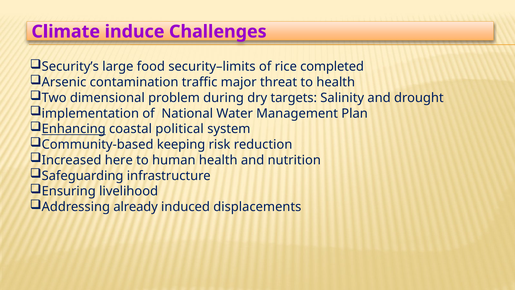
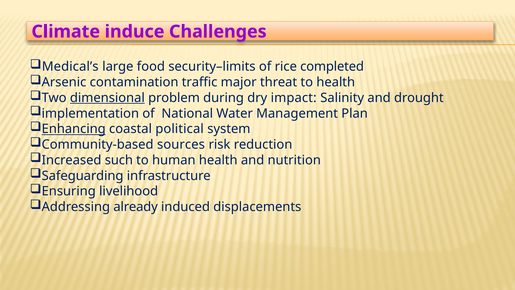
Security’s: Security’s -> Medical’s (70, 67)
dimensional underline: none -> present (107, 98)
targets: targets -> impact (294, 98)
keeping: keeping -> sources (181, 144)
here: here -> such (119, 160)
